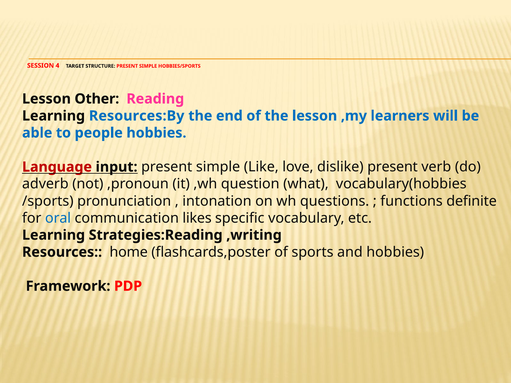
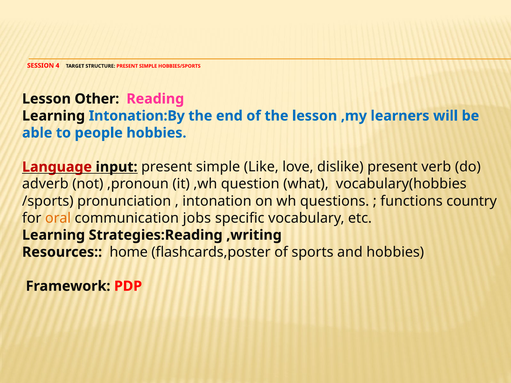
Resources:By: Resources:By -> Intonation:By (137, 116)
definite: definite -> country (472, 201)
oral colour: blue -> orange (58, 218)
likes: likes -> jobs (197, 218)
